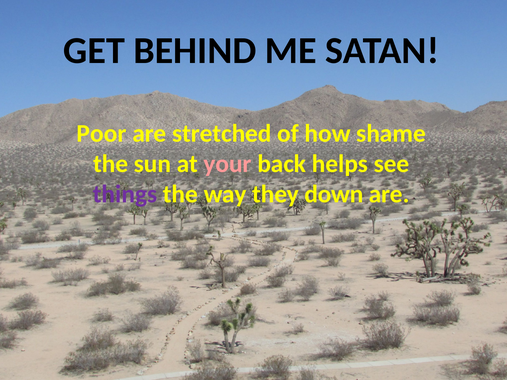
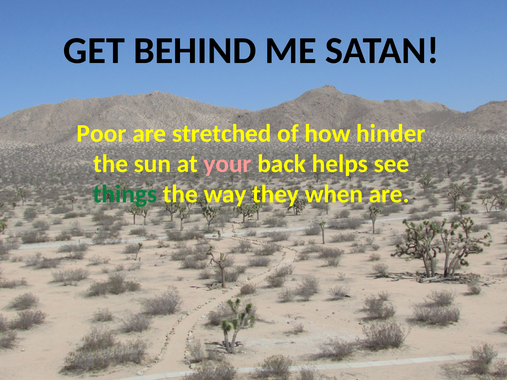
shame: shame -> hinder (391, 134)
things colour: purple -> green (125, 194)
down: down -> when (334, 194)
